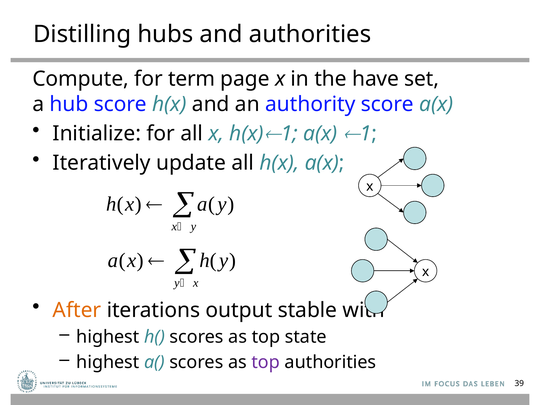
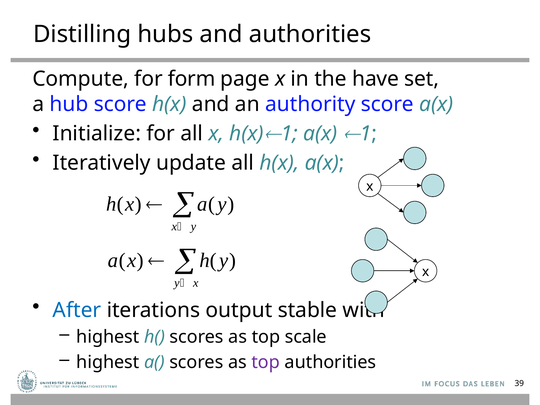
term: term -> form (192, 79)
After colour: orange -> blue (77, 310)
state: state -> scale (306, 337)
